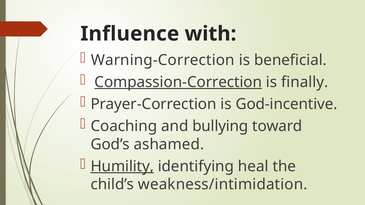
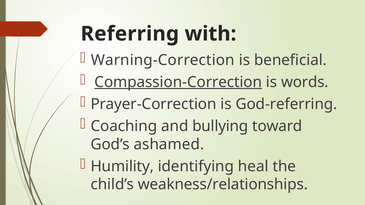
Influence: Influence -> Referring (130, 34)
finally: finally -> words (305, 82)
God-incentive: God-incentive -> God-referring (286, 104)
Humility underline: present -> none (122, 167)
weakness/intimidation: weakness/intimidation -> weakness/relationships (223, 185)
